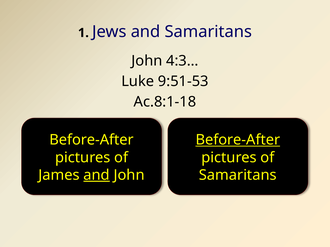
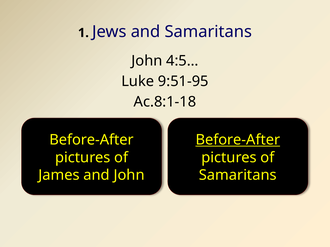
4:3…: 4:3… -> 4:5… (182, 61)
9:51-53: 9:51-53 -> 9:51-95 (183, 82)
and underline: present -> none (97, 175)
